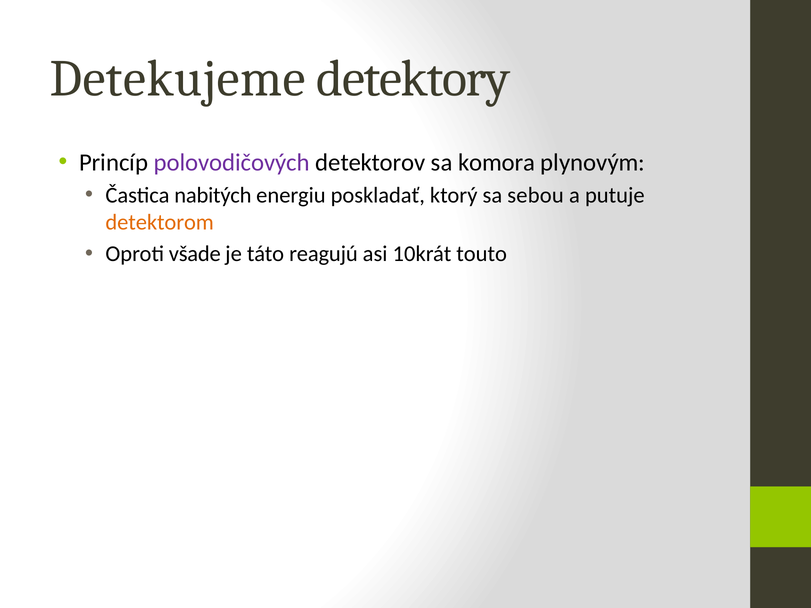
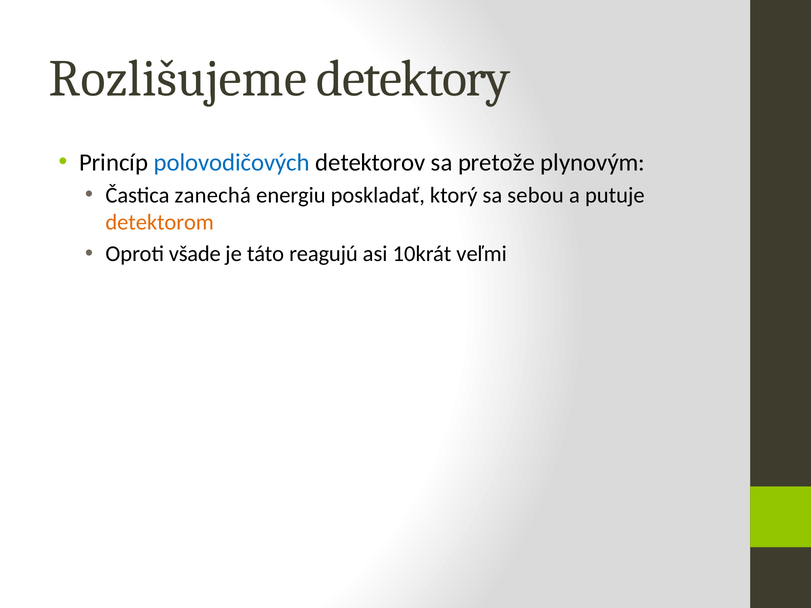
Detekujeme: Detekujeme -> Rozlišujeme (178, 79)
polovodičových colour: purple -> blue (232, 163)
komora: komora -> pretože (496, 163)
nabitých: nabitých -> zanechá (213, 195)
touto: touto -> veľmi (482, 254)
